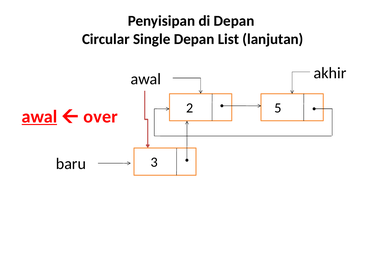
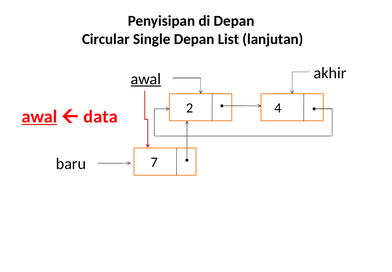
awal underline: none -> present (146, 79)
5: 5 -> 4 (278, 108)
over: over -> data (101, 116)
3: 3 -> 7 (154, 162)
